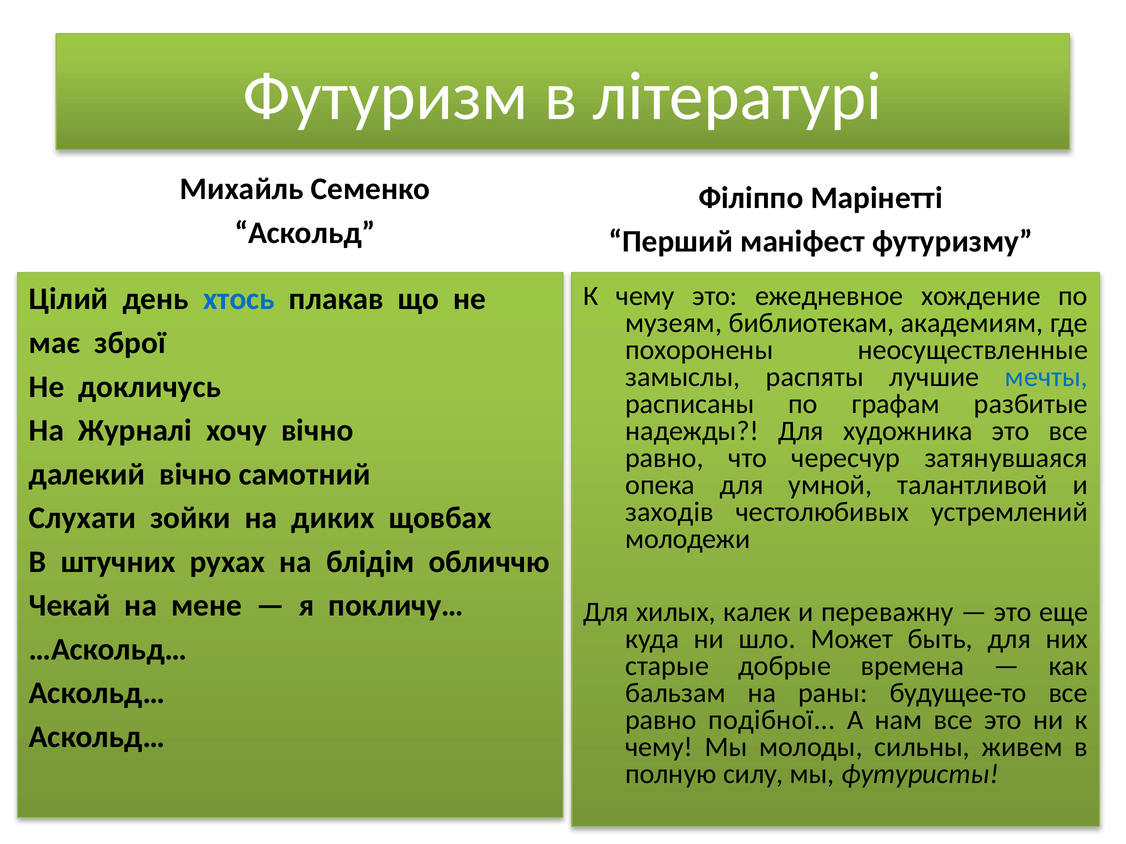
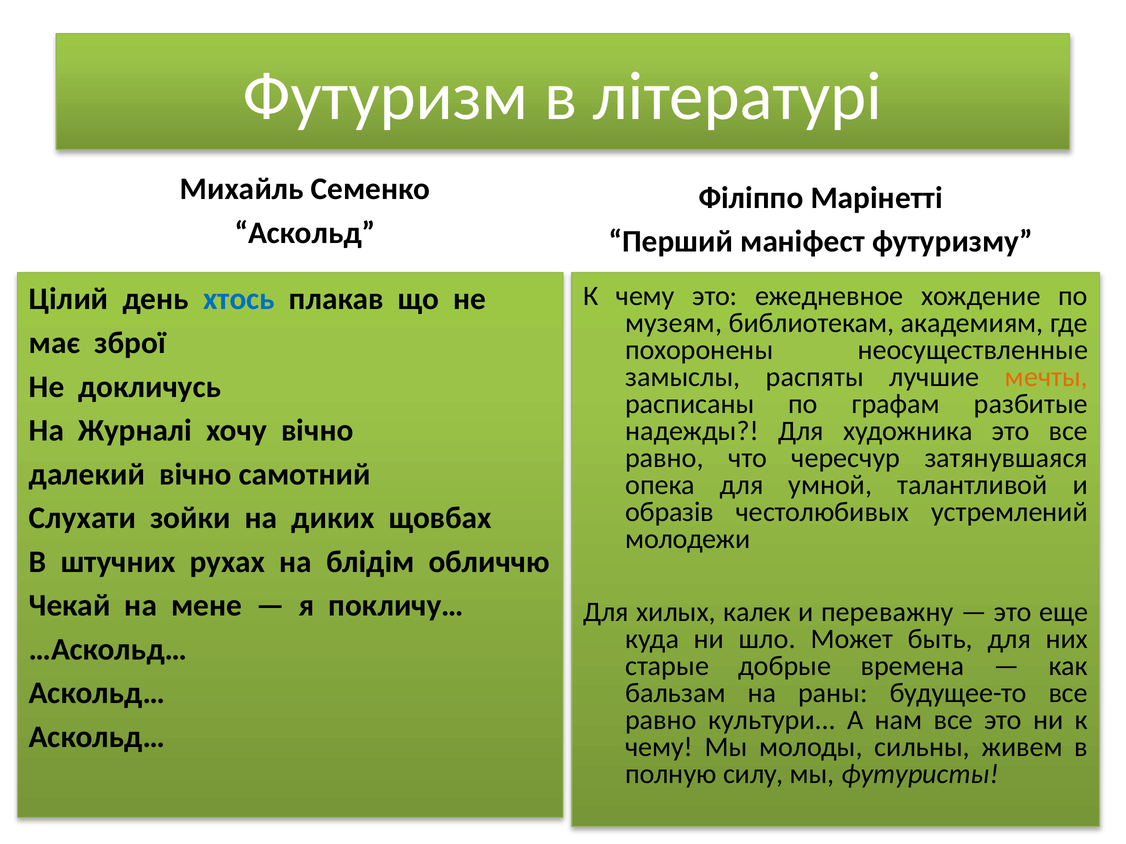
мечты colour: blue -> orange (1046, 377)
заходів: заходів -> образів (670, 512)
подібної: подібної -> культури (772, 720)
